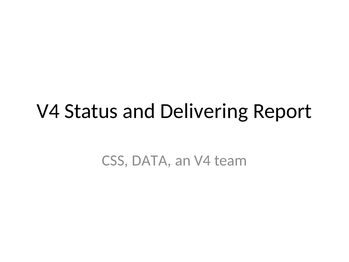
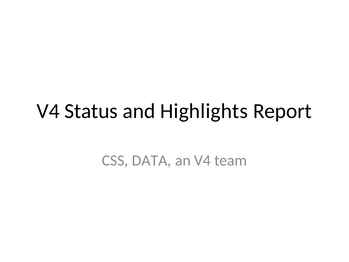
Delivering: Delivering -> Highlights (204, 111)
